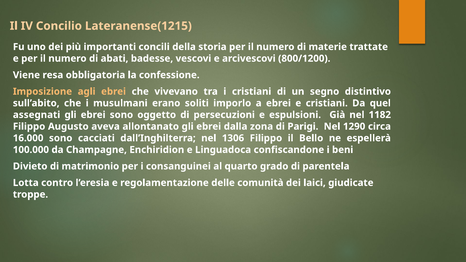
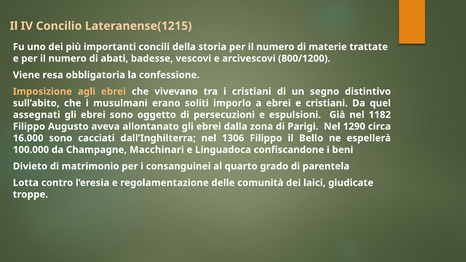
Enchiridion: Enchiridion -> Macchinari (157, 150)
